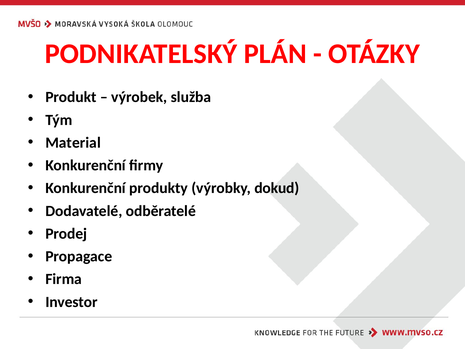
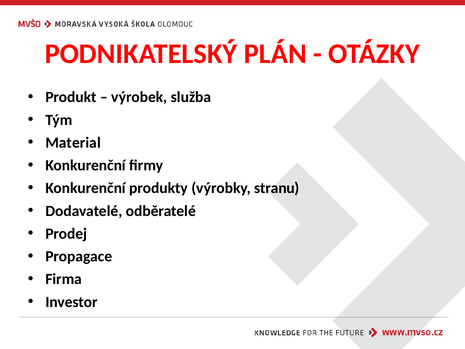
dokud: dokud -> stranu (277, 188)
